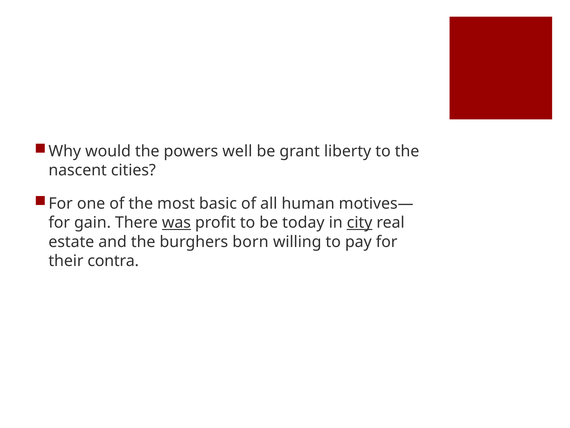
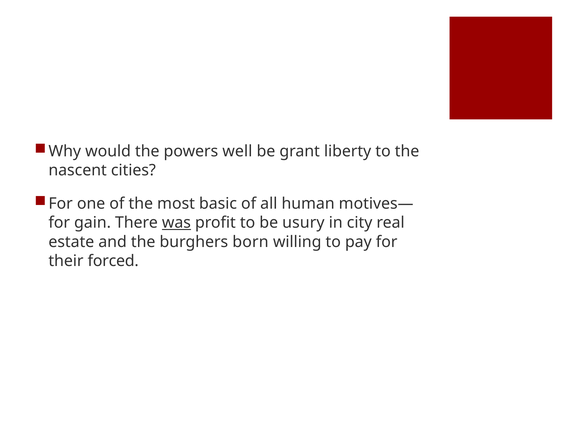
today: today -> usury (303, 222)
city underline: present -> none (360, 222)
contra: contra -> forced (113, 260)
